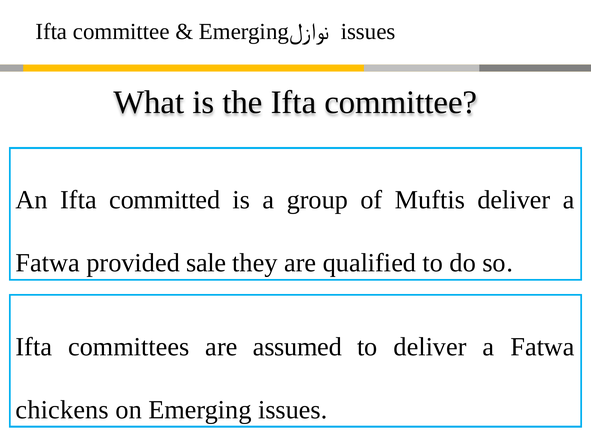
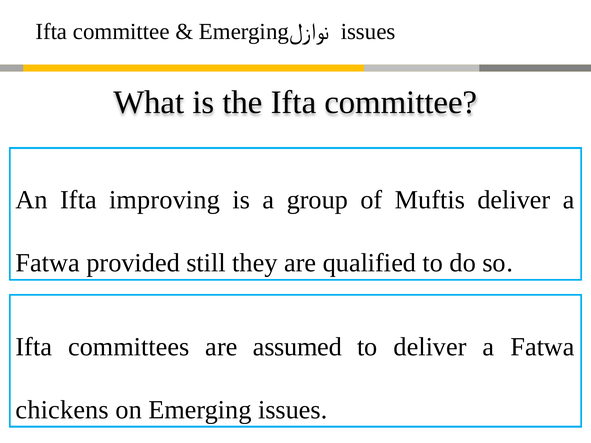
committed: committed -> improving (165, 200)
sale: sale -> still (206, 263)
